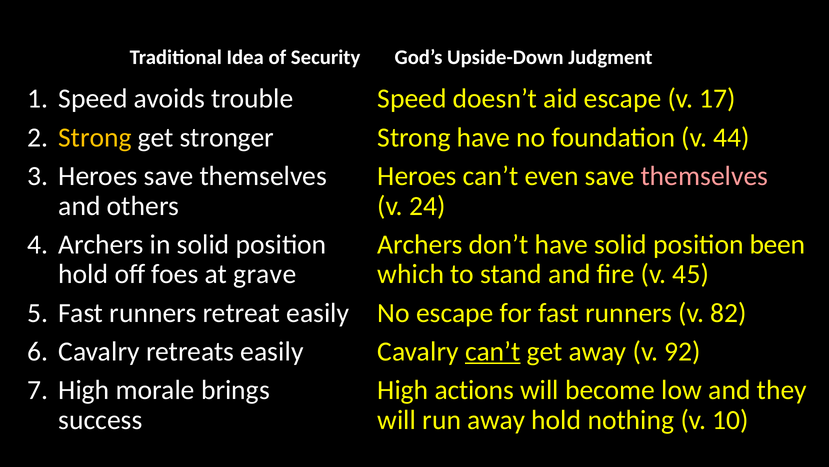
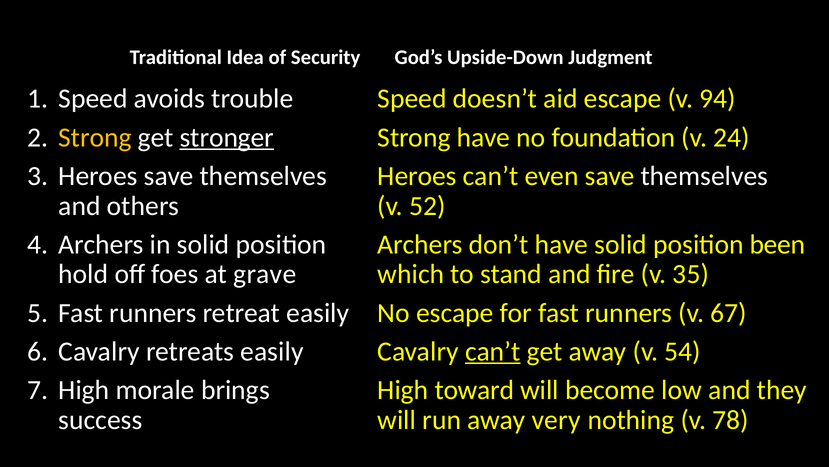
17: 17 -> 94 (718, 99)
stronger underline: none -> present (227, 137)
44: 44 -> 24 (731, 137)
themselves colour: pink -> white (704, 176)
24: 24 -> 52 (427, 206)
45: 45 -> 35 (691, 274)
82: 82 -> 67 (729, 312)
92: 92 -> 54 (683, 351)
actions: actions -> toward (474, 389)
away hold: hold -> very (556, 419)
10: 10 -> 78 (731, 419)
